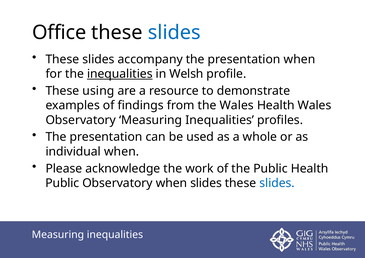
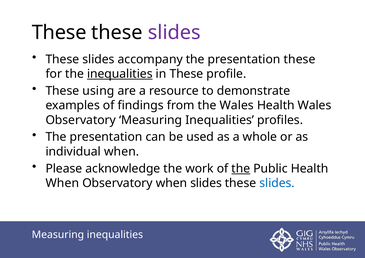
Office: Office -> These (59, 33)
slides colour: blue -> purple (174, 33)
presentation when: when -> these (300, 59)
in Welsh: Welsh -> These (186, 74)
the underline: none -> present (241, 169)
Public: Public -> When (62, 183)
